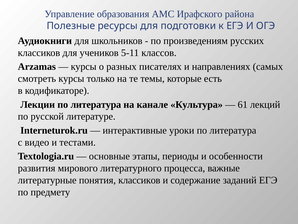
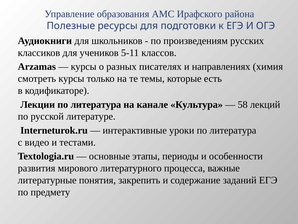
самых: самых -> химия (268, 67)
61: 61 -> 58 (243, 104)
понятия классиков: классиков -> закрепить (139, 180)
